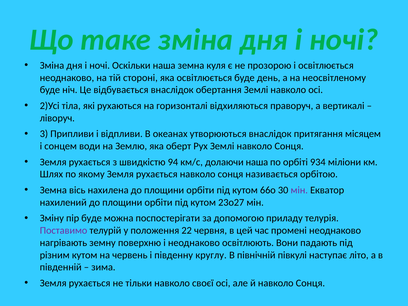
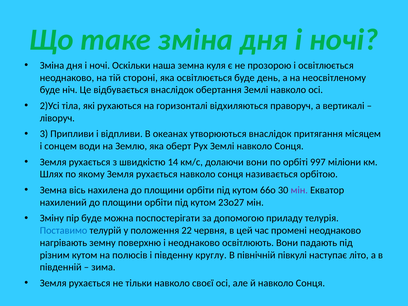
94: 94 -> 14 (173, 162)
долаючи наша: наша -> вони (257, 162)
934: 934 -> 997 (318, 162)
Поставимо colour: purple -> blue (64, 231)
червень: червень -> полюсів (130, 255)
